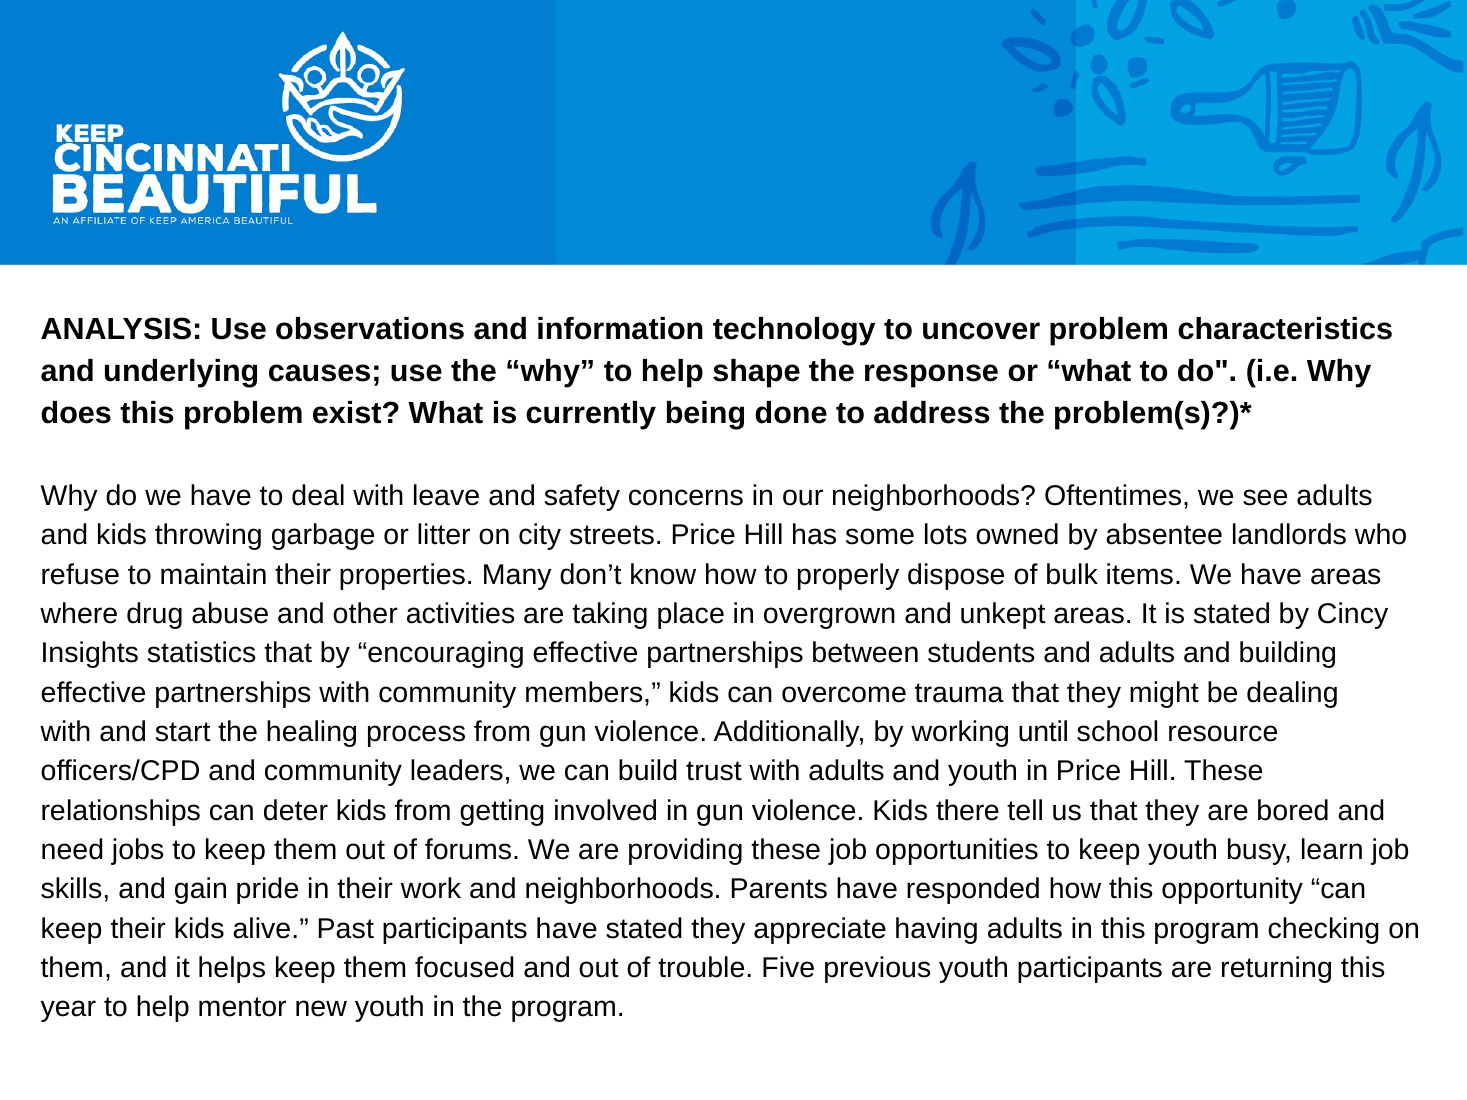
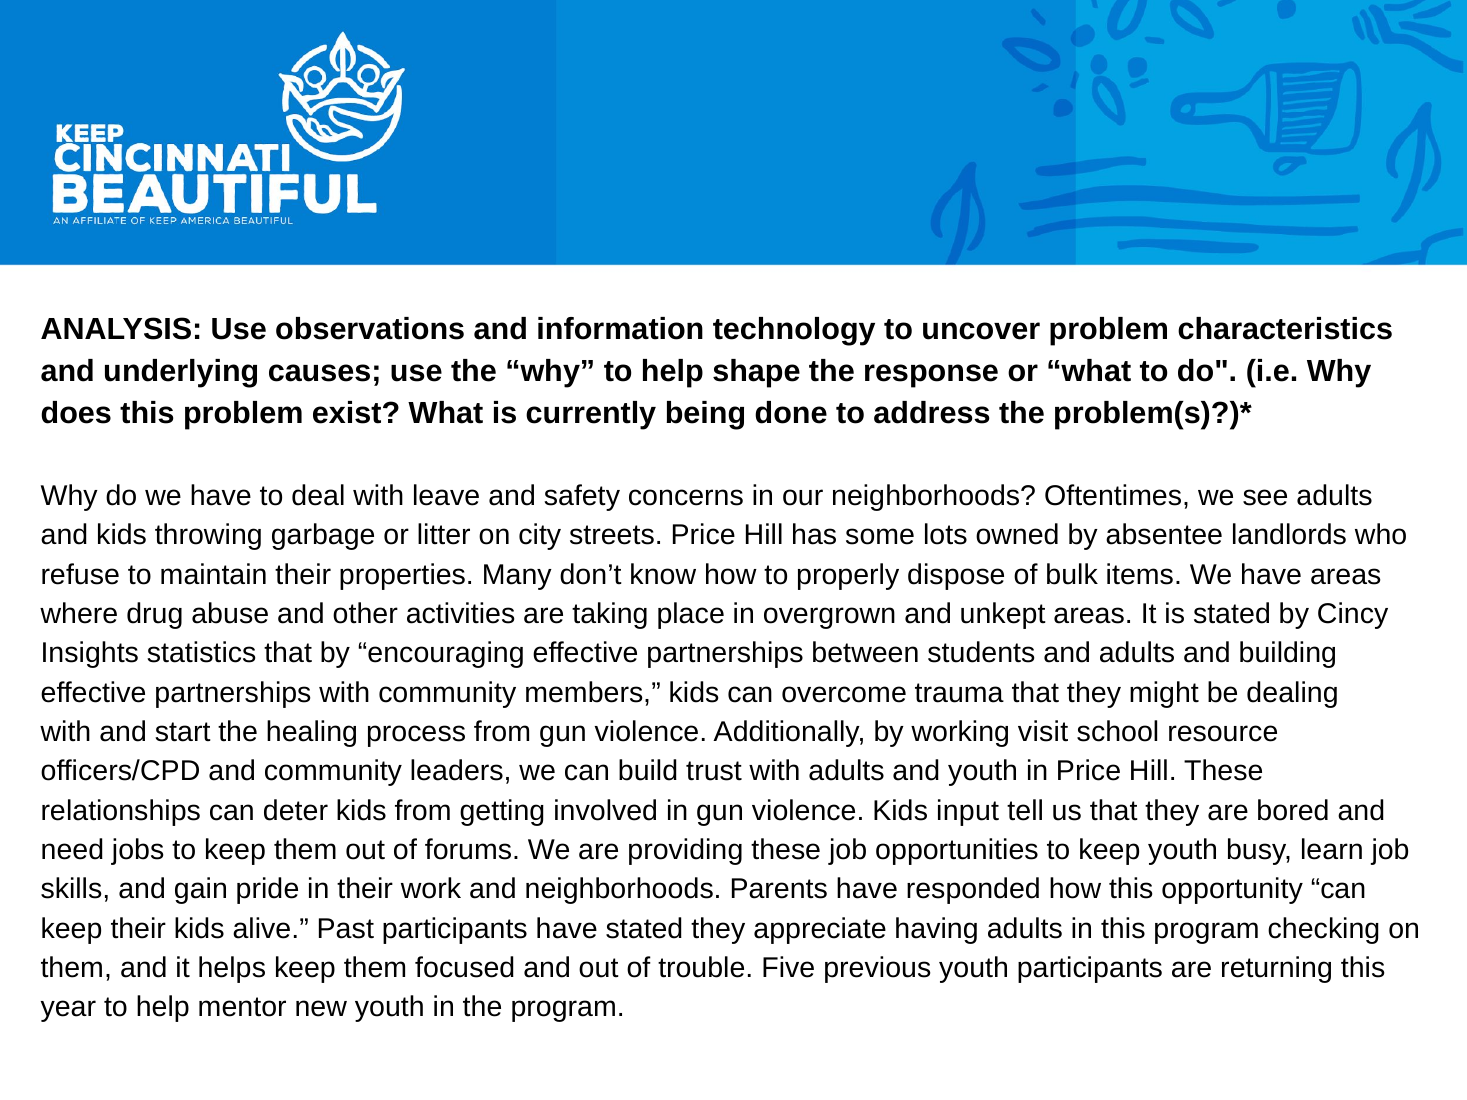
until: until -> visit (1043, 732)
there: there -> input (968, 811)
